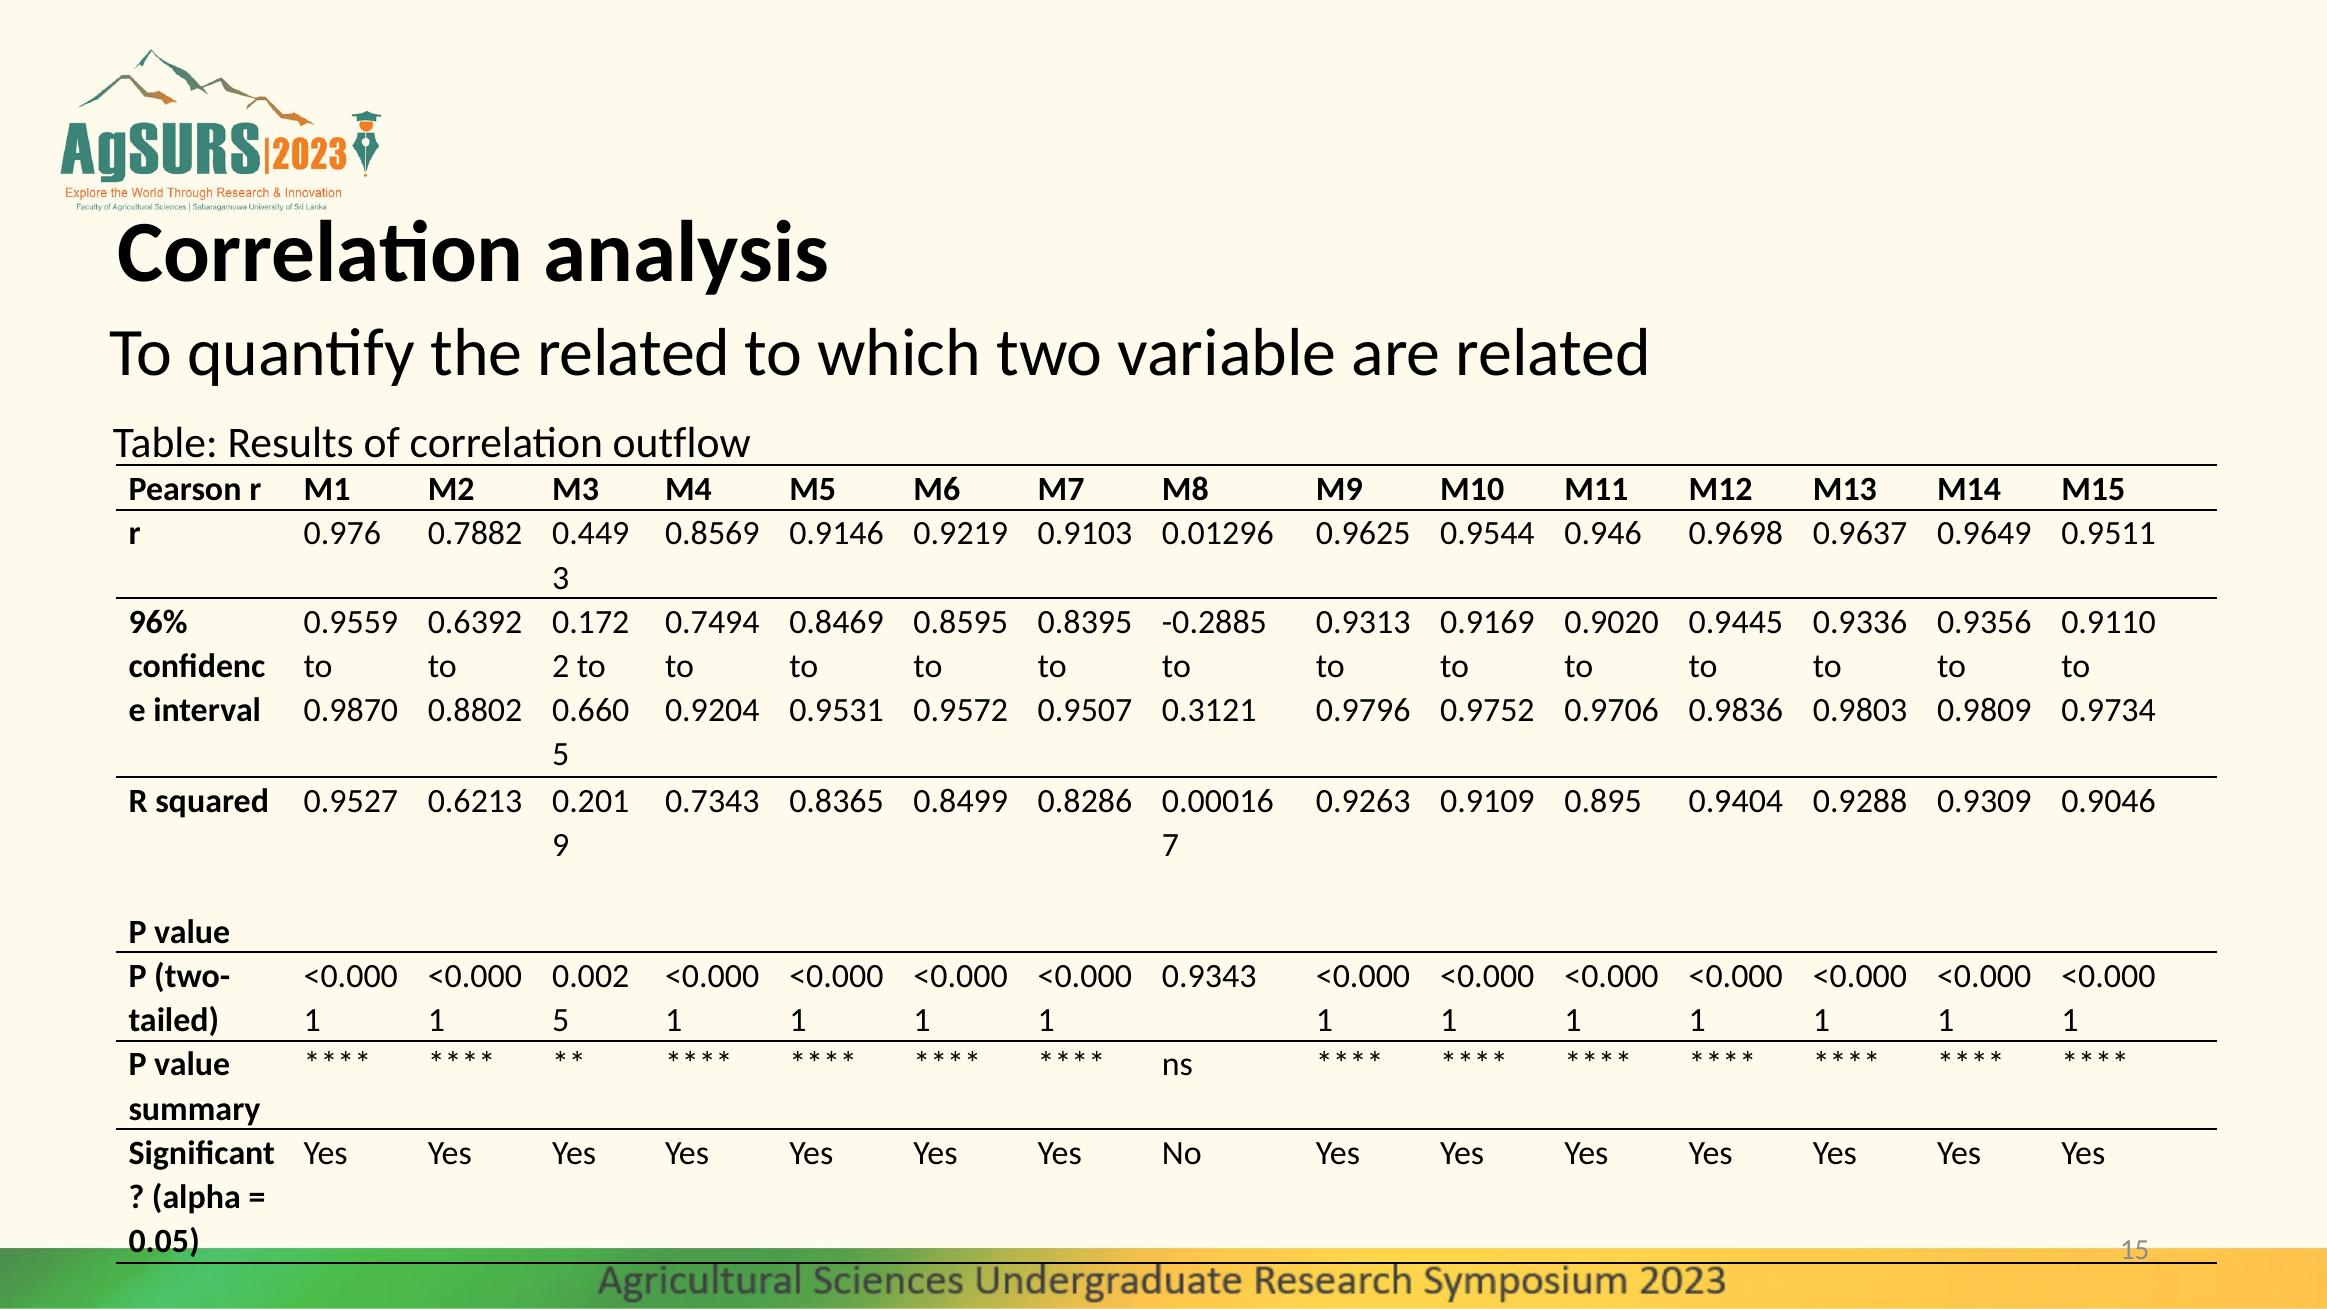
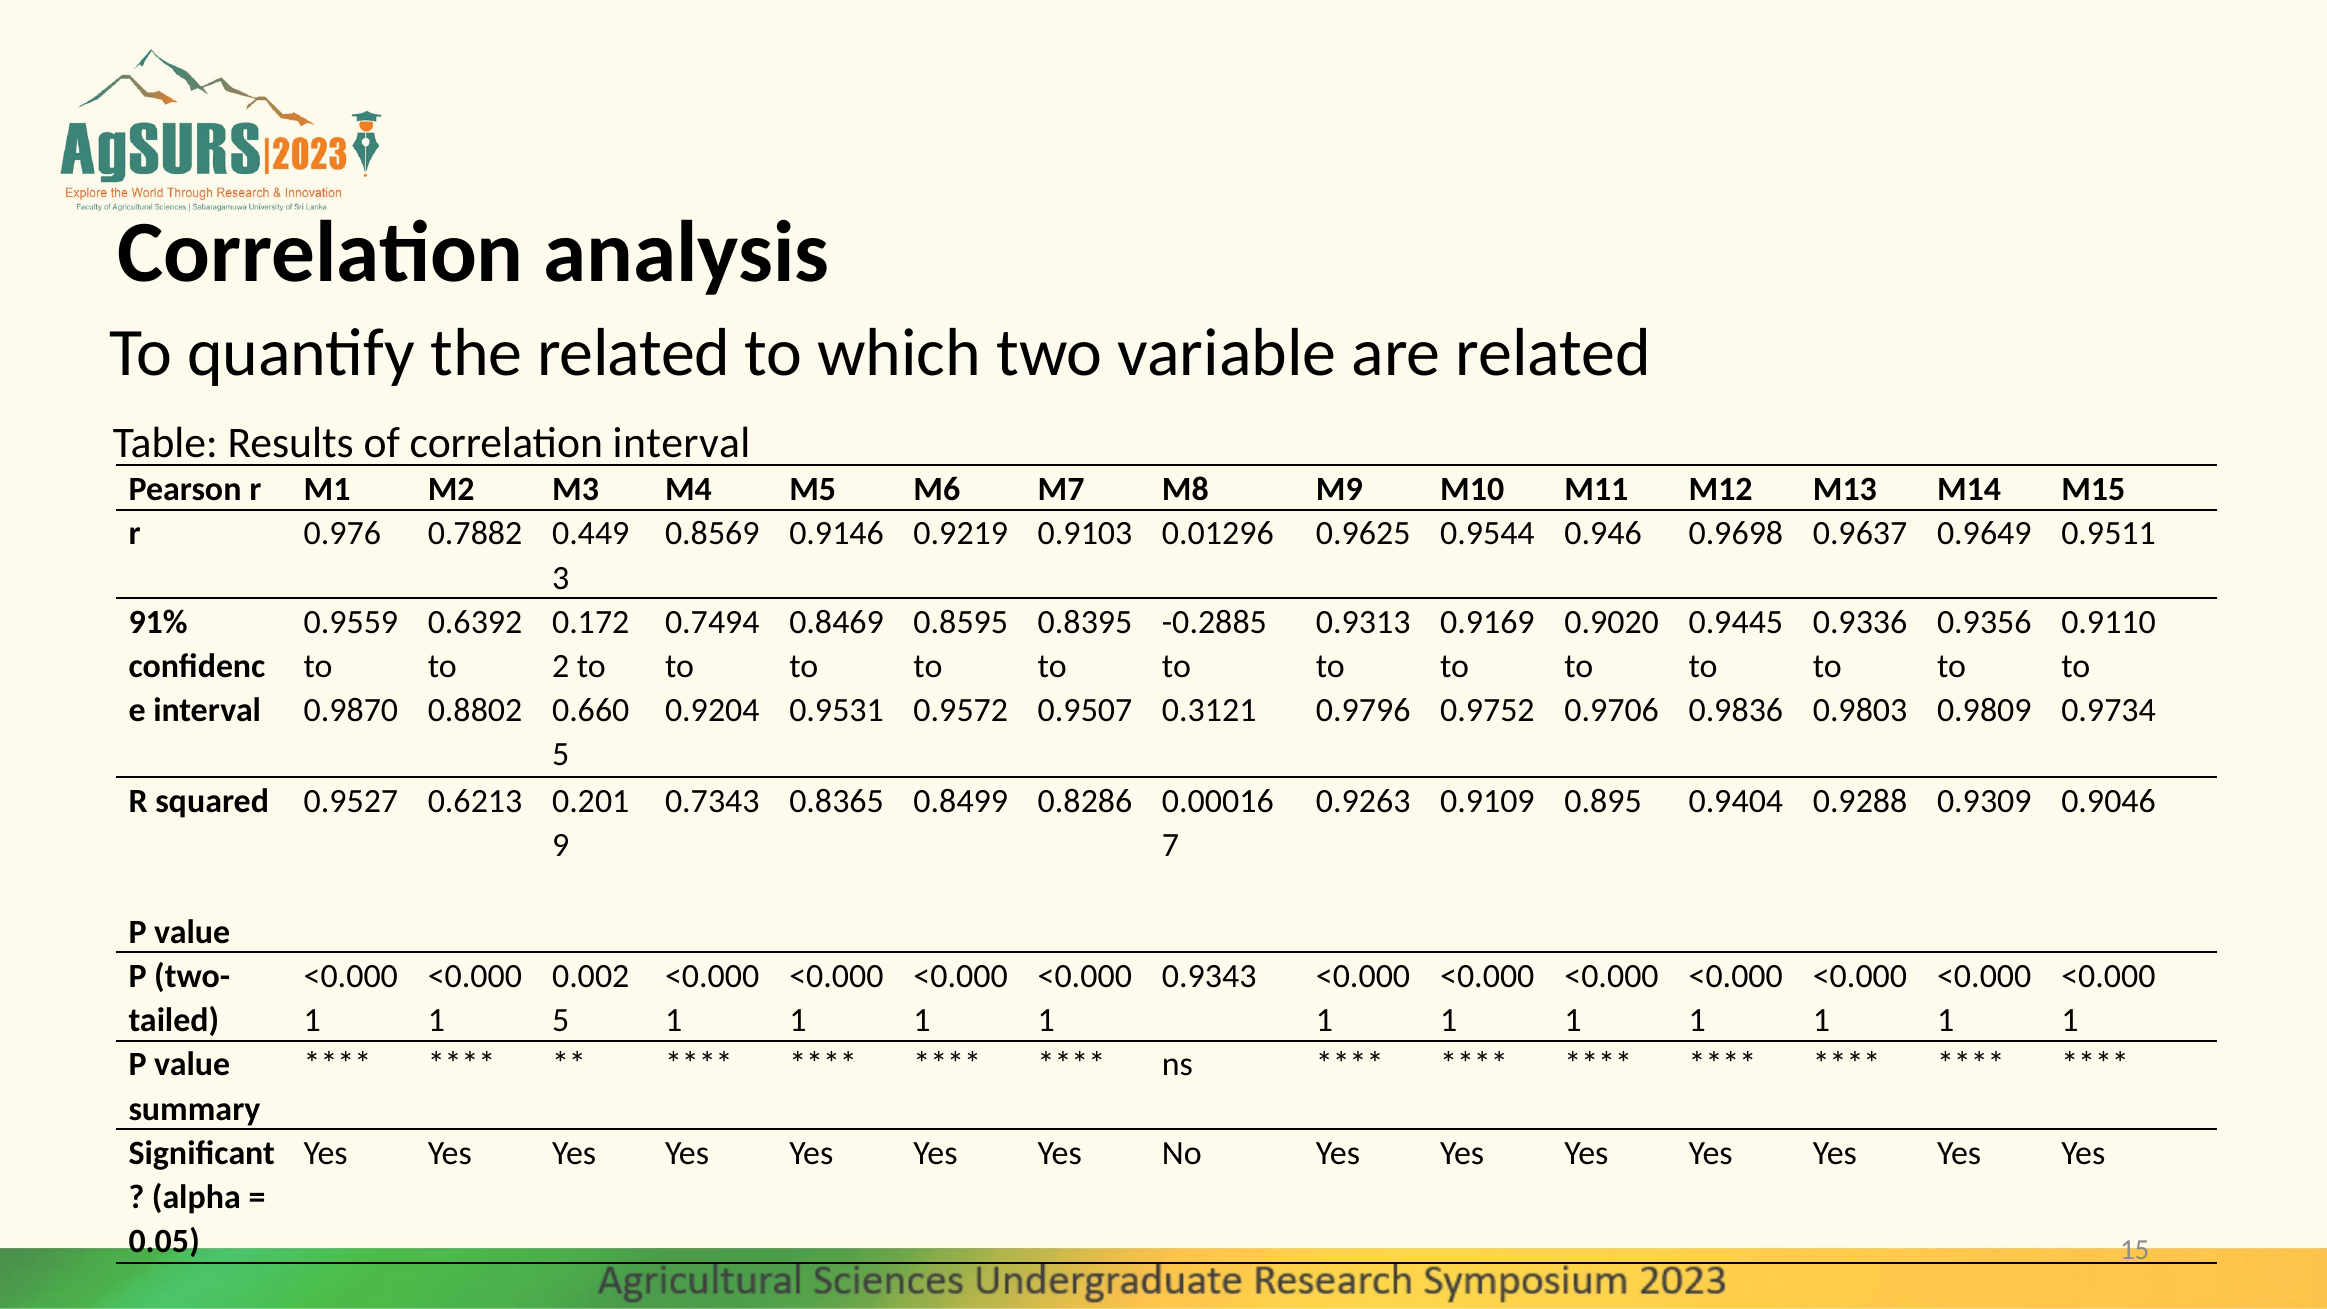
correlation outflow: outflow -> interval (682, 443)
96%: 96% -> 91% (158, 622)
